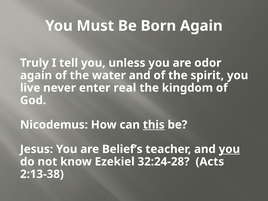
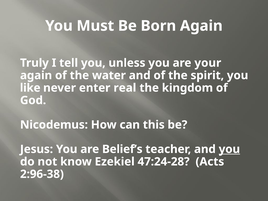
odor: odor -> your (208, 63)
live: live -> like (30, 88)
this underline: present -> none (154, 125)
32:24-28: 32:24-28 -> 47:24-28 (164, 162)
2:13-38: 2:13-38 -> 2:96-38 (42, 174)
